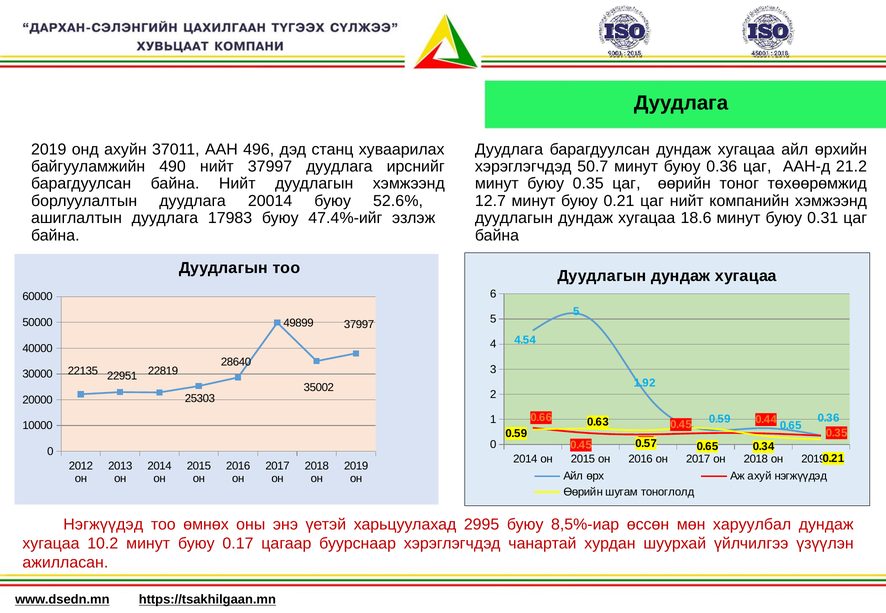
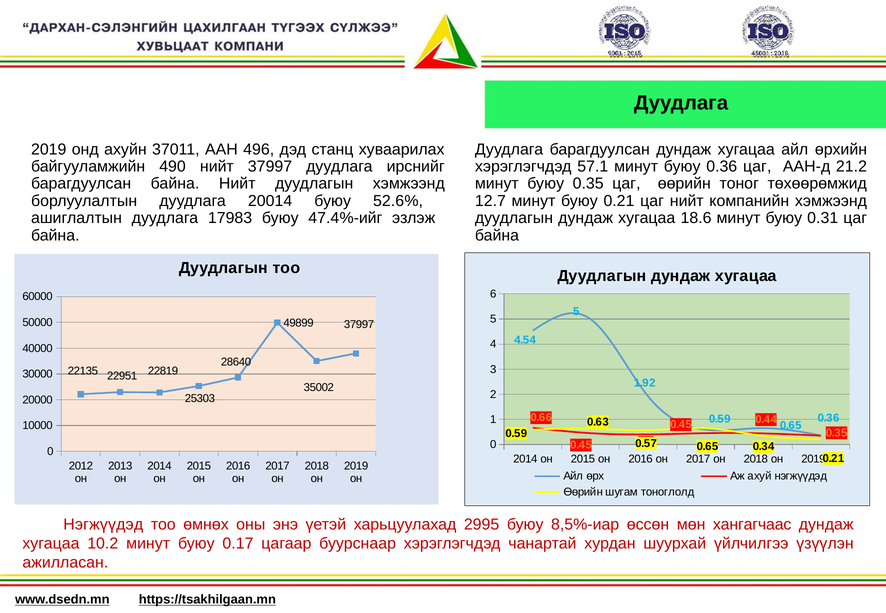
50.7: 50.7 -> 57.1 (593, 167)
харуулбал: харуулбал -> хангагчаас (752, 525)
